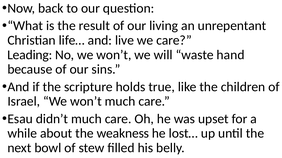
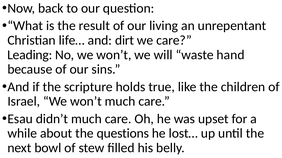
live: live -> dirt (125, 40)
weakness: weakness -> questions (123, 134)
